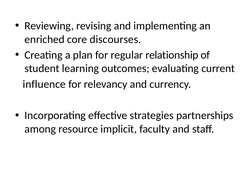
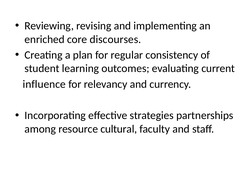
relationship: relationship -> consistency (172, 55)
implicit: implicit -> cultural (119, 129)
